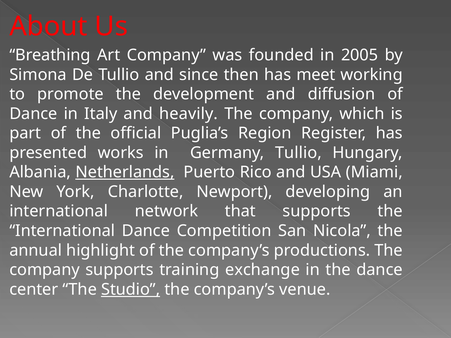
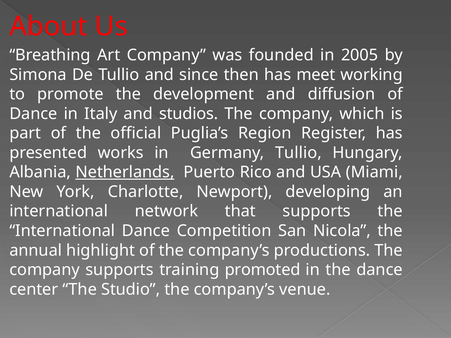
heavily: heavily -> studios (189, 114)
exchange: exchange -> promoted (263, 270)
Studio underline: present -> none (131, 290)
